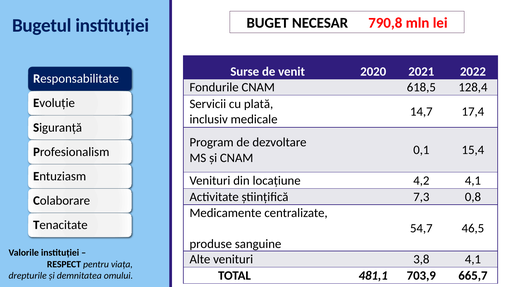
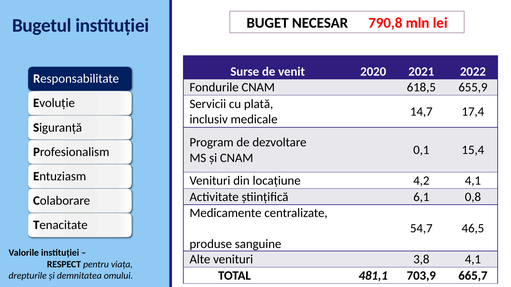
128,4: 128,4 -> 655,9 (473, 88)
7,3: 7,3 -> 6,1 (421, 197)
